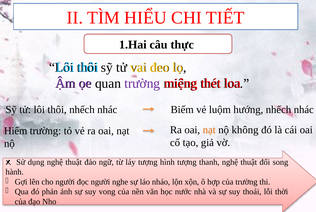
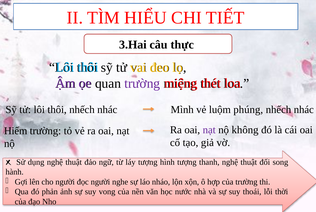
1.Hai: 1.Hai -> 3.Hai (133, 45)
Biếm: Biếm -> Mình (182, 110)
hướng: hướng -> phúng (248, 110)
nạt colour: orange -> purple (209, 130)
